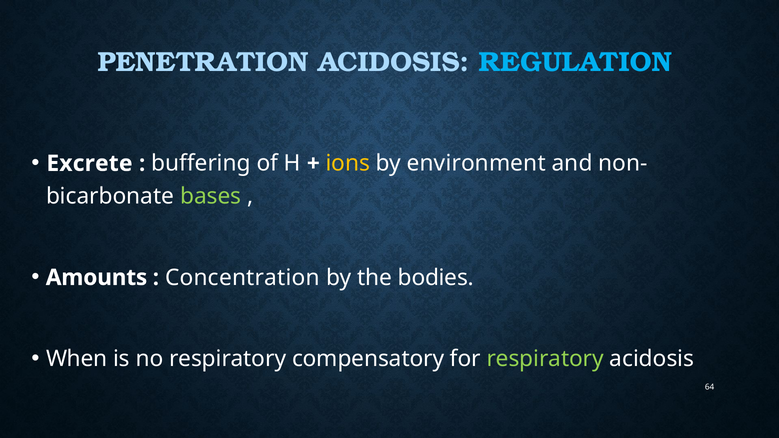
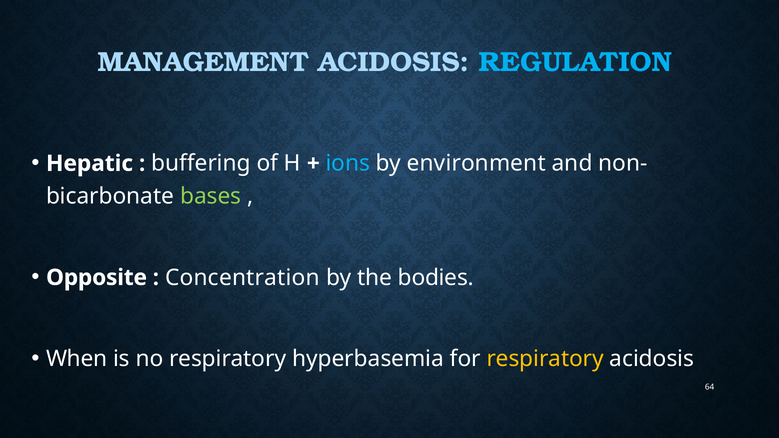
PENETRATION: PENETRATION -> MANAGEMENT (203, 62)
Excrete: Excrete -> Hepatic (90, 163)
ions colour: yellow -> light blue (348, 163)
Amounts: Amounts -> Opposite (97, 278)
compensatory: compensatory -> hyperbasemia (368, 359)
respiratory colour: light green -> yellow (545, 359)
